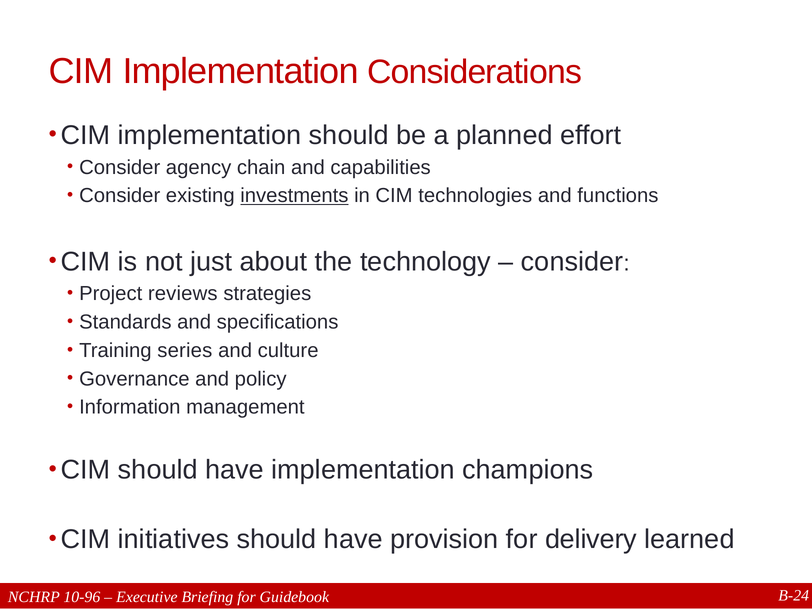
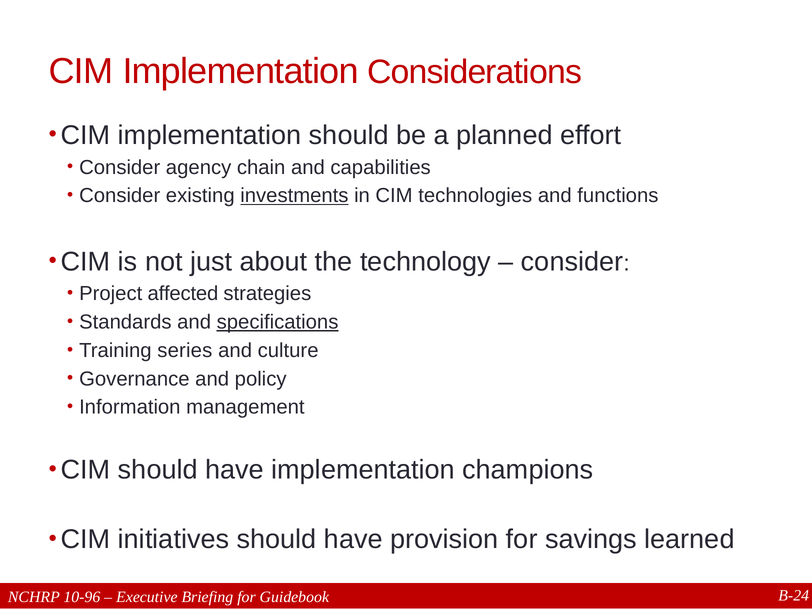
reviews: reviews -> affected (183, 294)
specifications underline: none -> present (278, 322)
delivery: delivery -> savings (591, 539)
